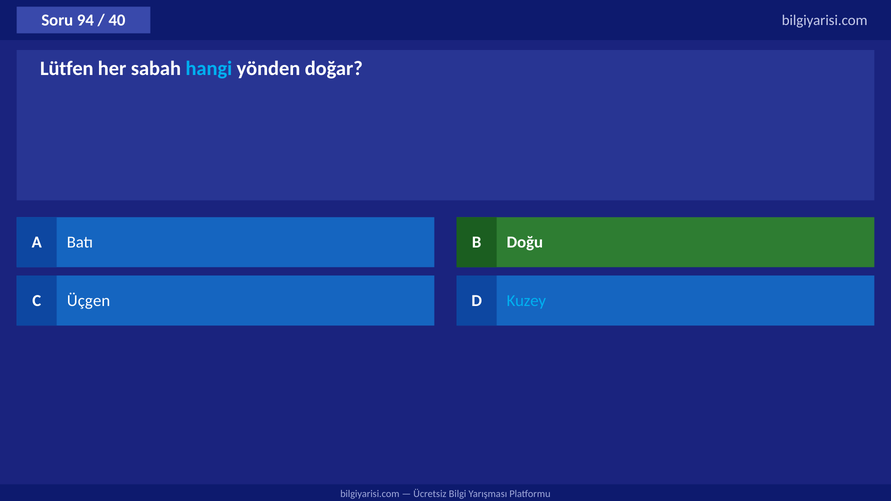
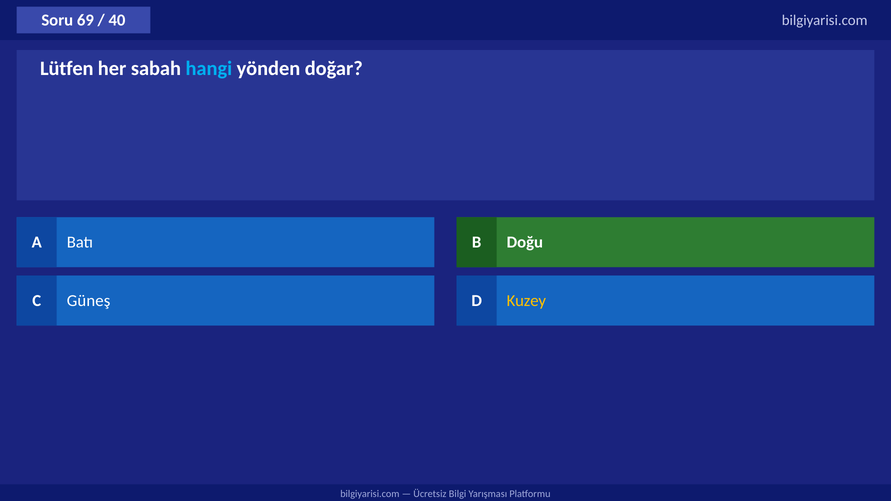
94: 94 -> 69 (85, 20)
Üçgen: Üçgen -> Güneş (89, 301)
Kuzey colour: light blue -> yellow (526, 301)
